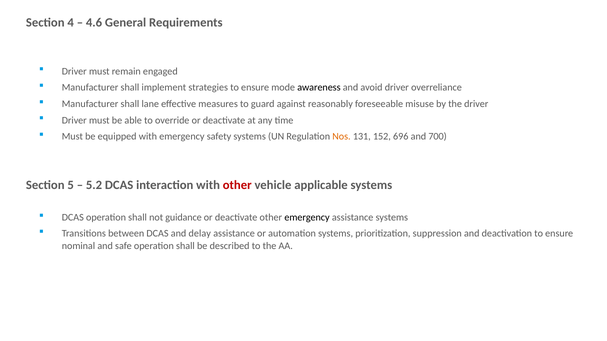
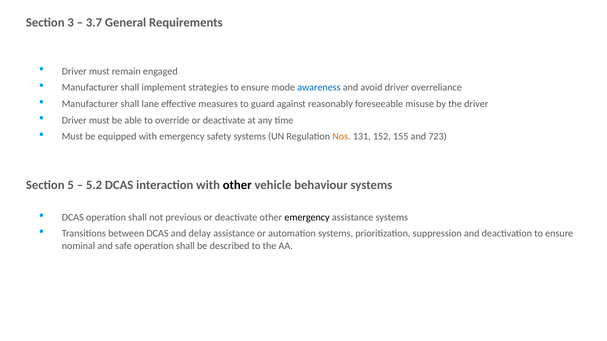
4: 4 -> 3 (71, 23)
4.6: 4.6 -> 3.7 (94, 23)
awareness colour: black -> blue (319, 88)
696: 696 -> 155 (401, 137)
700: 700 -> 723 (438, 137)
other colour: red -> black (237, 185)
applicable: applicable -> behaviour (321, 185)
guidance: guidance -> previous (183, 218)
